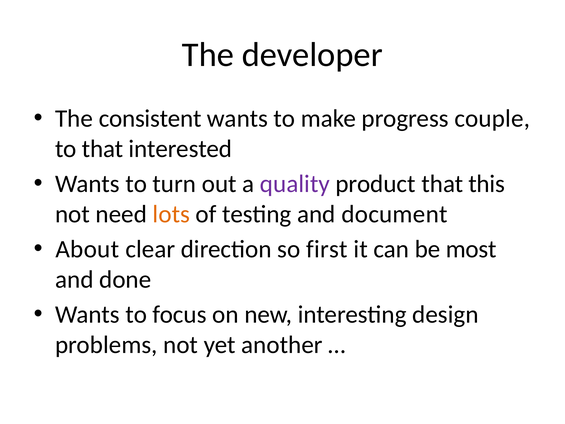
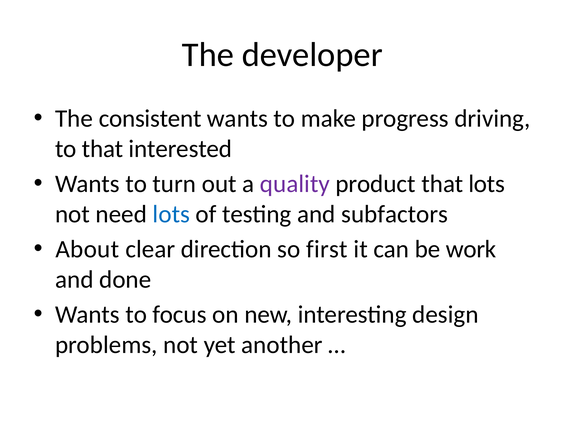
couple: couple -> driving (492, 119)
that this: this -> lots (487, 184)
lots colour: orange -> blue (171, 214)
document: document -> subfactors (395, 214)
most: most -> work (471, 249)
